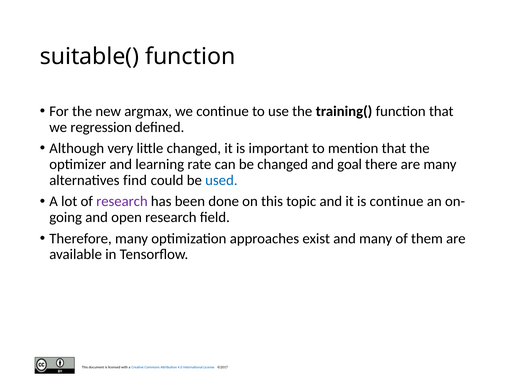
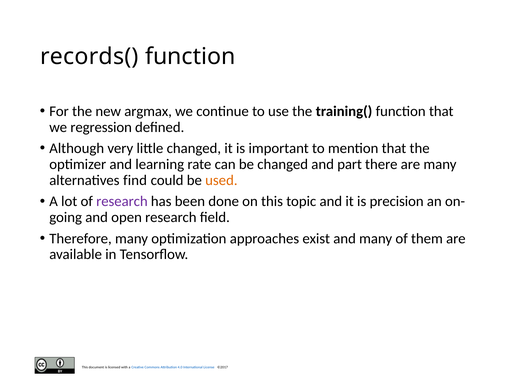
suitable(: suitable( -> records( (89, 57)
goal: goal -> part (350, 165)
used colour: blue -> orange (221, 180)
is continue: continue -> precision (397, 202)
